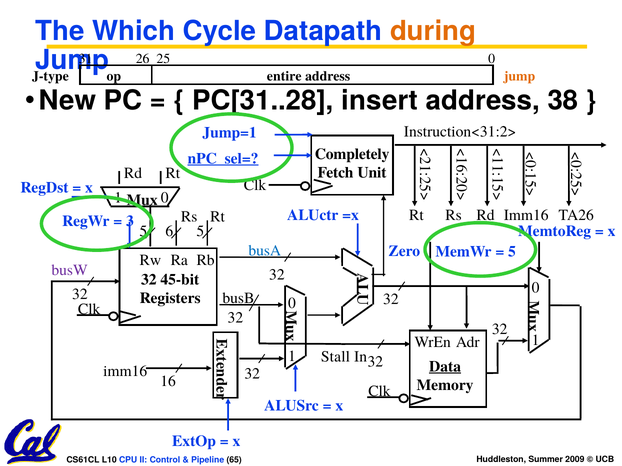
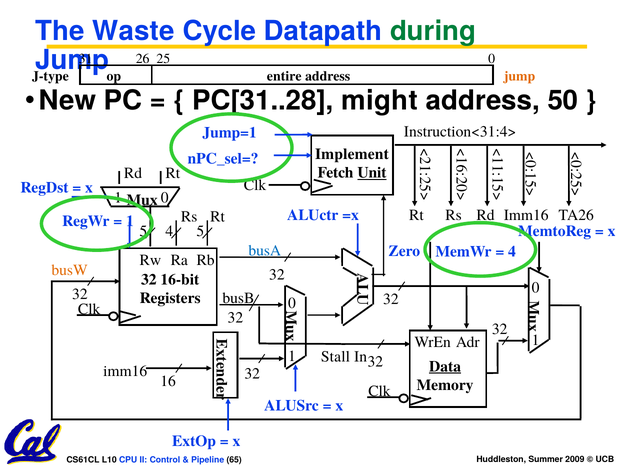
Which: Which -> Waste (134, 31)
during colour: orange -> green (433, 31)
insert: insert -> might (380, 101)
38: 38 -> 50 (563, 101)
Instruction<31:2>: Instruction<31:2> -> Instruction<31:4> (460, 132)
Completely: Completely -> Implement (352, 154)
nPC_sel= underline: present -> none (223, 159)
Unit underline: none -> present (372, 173)
3: 3 -> 1 (130, 221)
6: 6 -> 4 (169, 232)
5: 5 -> 4 (512, 252)
busW colour: purple -> orange (70, 270)
45-bit: 45-bit -> 16-bit (180, 280)
